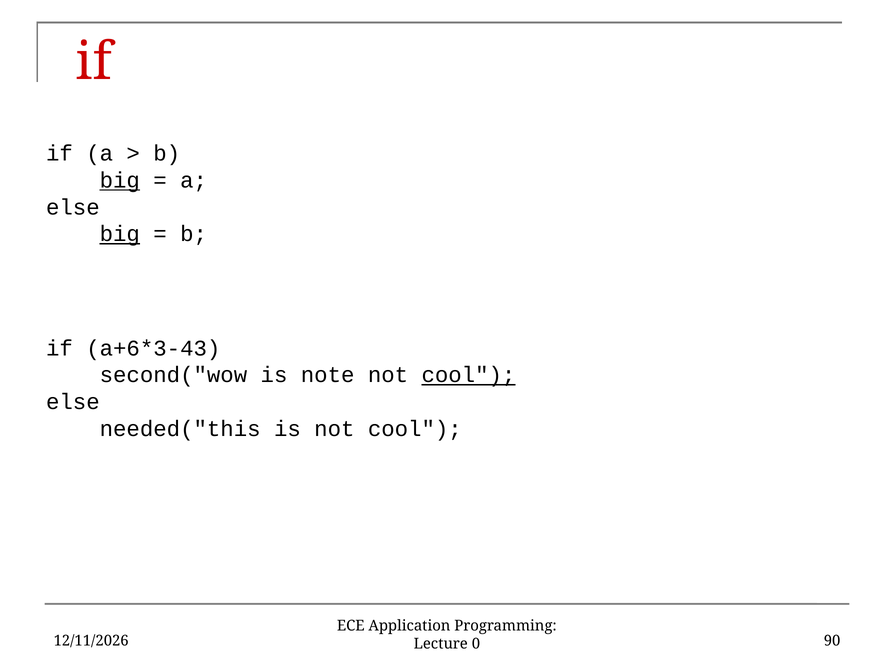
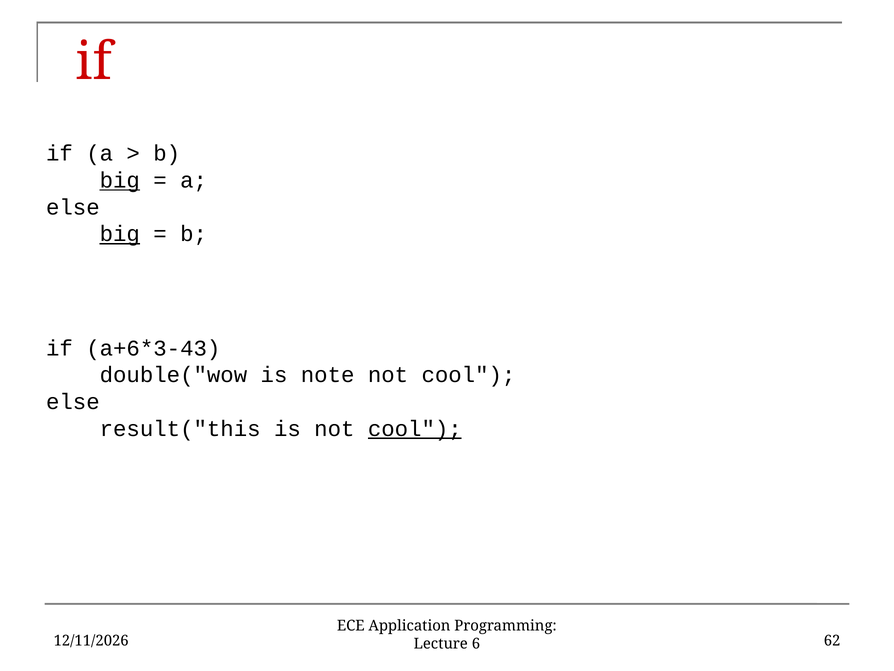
second("wow: second("wow -> double("wow (173, 375)
cool underline: present -> none (468, 375)
needed("this: needed("this -> result("this (180, 428)
cool underline: none -> present (415, 428)
90: 90 -> 62 (832, 640)
0: 0 -> 6 (476, 643)
